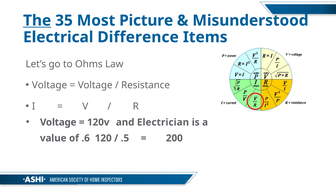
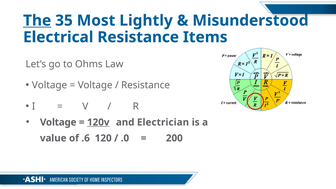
Picture: Picture -> Lightly (146, 21)
Electrical Difference: Difference -> Resistance (138, 37)
120v underline: none -> present (98, 122)
.5: .5 -> .0 (125, 138)
